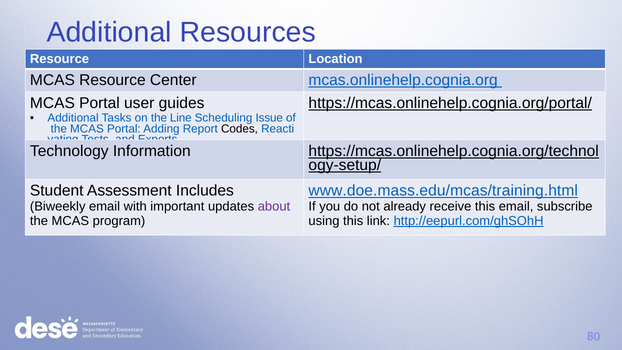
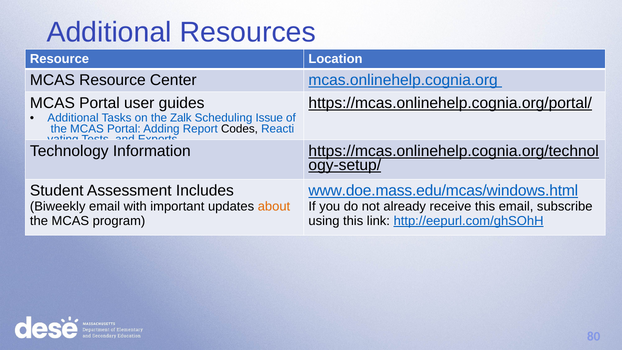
Line: Line -> Zalk (181, 118)
www.doe.mass.edu/mcas/training.html: www.doe.mass.edu/mcas/training.html -> www.doe.mass.edu/mcas/windows.html (443, 190)
about colour: purple -> orange (274, 206)
